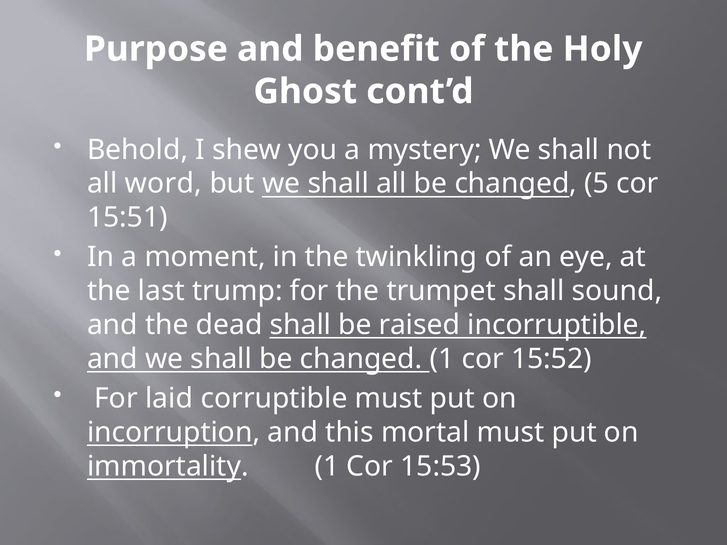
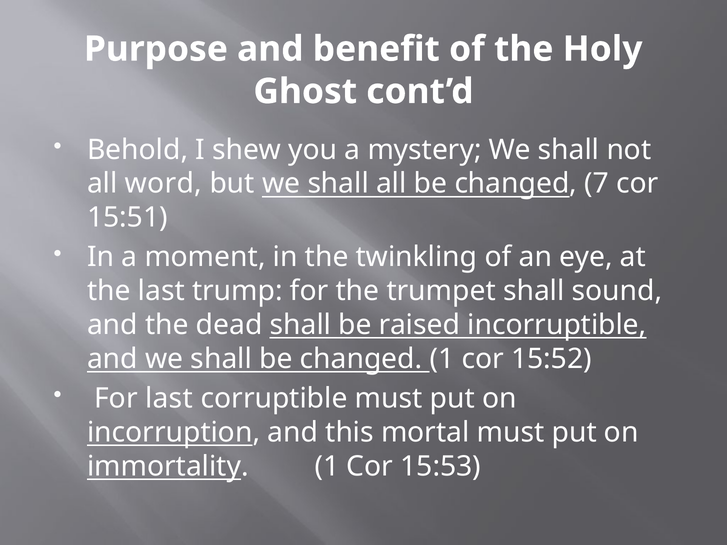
5: 5 -> 7 (597, 184)
For laid: laid -> last (169, 399)
